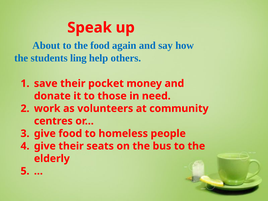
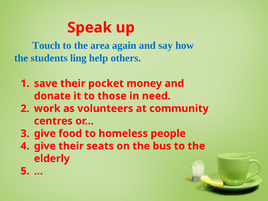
About: About -> Touch (46, 45)
the food: food -> area (100, 45)
